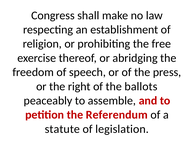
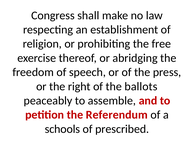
statute: statute -> schools (62, 129)
legislation: legislation -> prescribed (122, 129)
